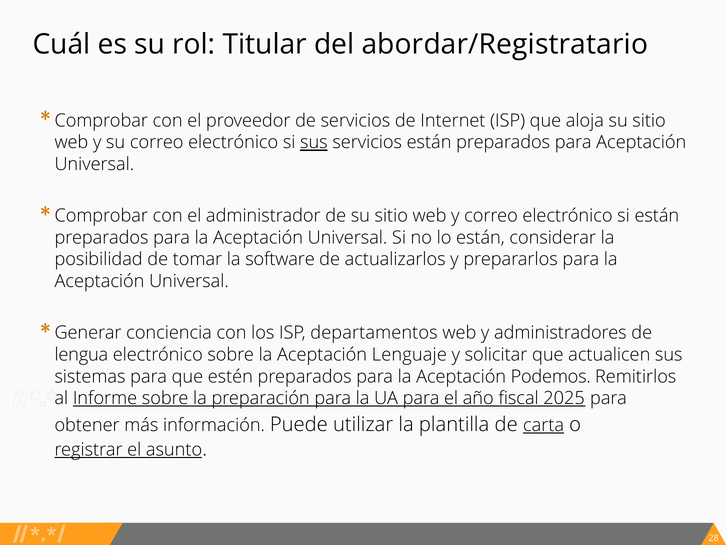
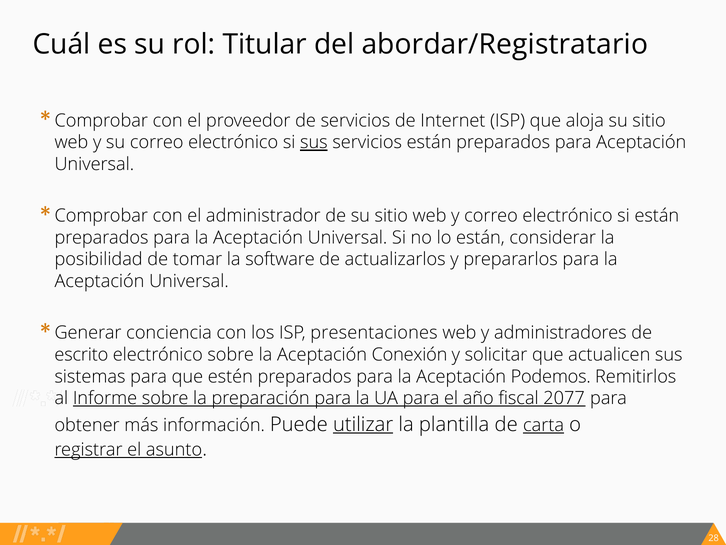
departamentos: departamentos -> presentaciones (374, 333)
lengua: lengua -> escrito (81, 354)
Lenguaje: Lenguaje -> Conexión (409, 354)
2025: 2025 -> 2077 (564, 398)
utilizar underline: none -> present (363, 424)
